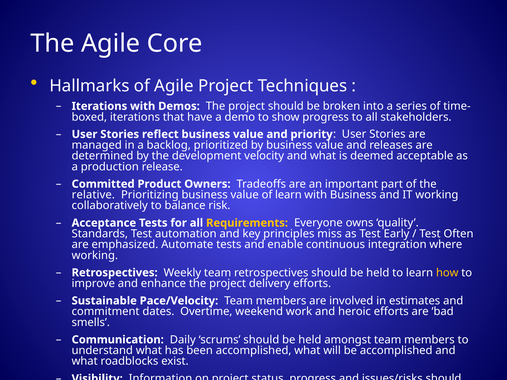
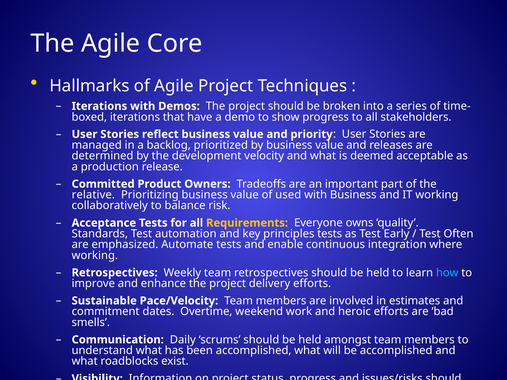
of learn: learn -> used (288, 195)
principles miss: miss -> tests (330, 234)
how colour: yellow -> light blue (447, 273)
